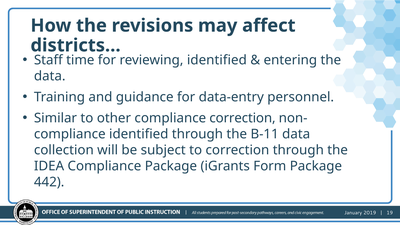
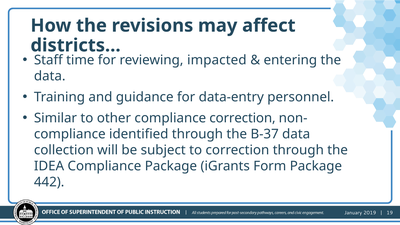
reviewing identified: identified -> impacted (217, 60)
B-11: B-11 -> B-37 (265, 134)
